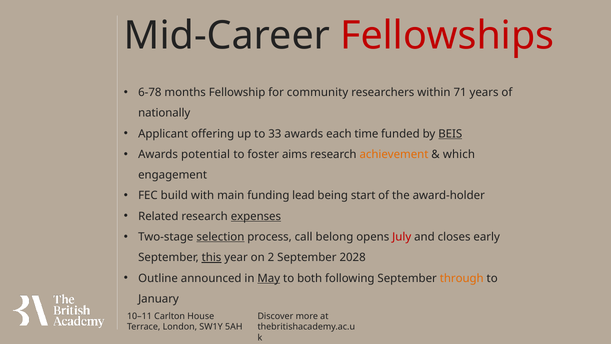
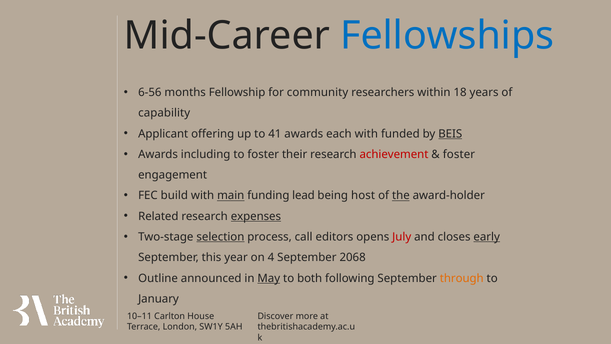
Fellowships colour: red -> blue (447, 36)
6-78: 6-78 -> 6-56 (150, 92)
71: 71 -> 18 (460, 92)
nationally: nationally -> capability (164, 113)
33: 33 -> 41 (275, 134)
each time: time -> with (366, 134)
potential: potential -> including (206, 154)
aims: aims -> their (295, 154)
achievement colour: orange -> red (394, 154)
which: which -> foster (459, 154)
main underline: none -> present (231, 195)
start: start -> host (363, 195)
the underline: none -> present (401, 195)
belong: belong -> editors (334, 237)
early underline: none -> present (487, 237)
this underline: present -> none (212, 257)
2: 2 -> 4 (271, 257)
2028: 2028 -> 2068 (353, 257)
